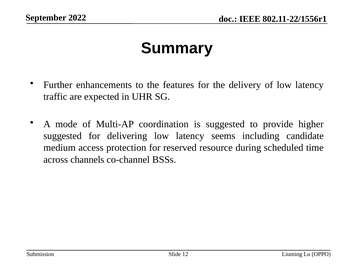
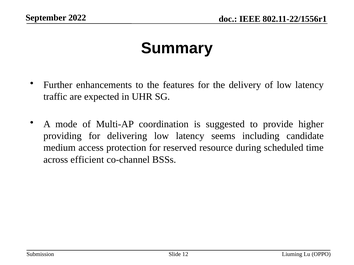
suggested: suggested -> providing (63, 136)
channels: channels -> efficient (87, 160)
